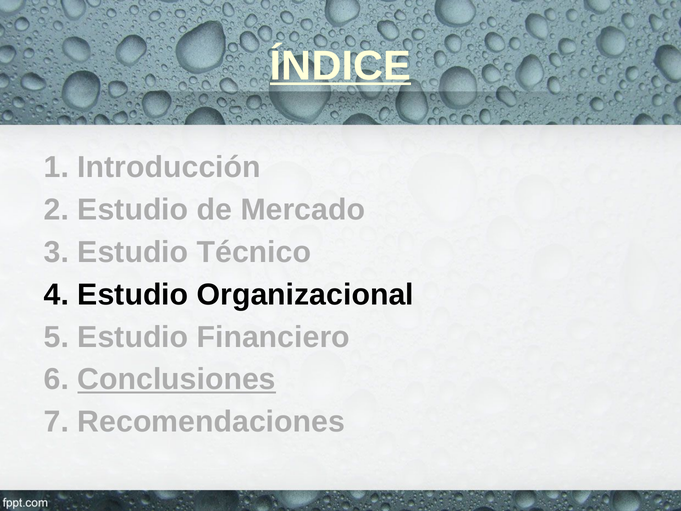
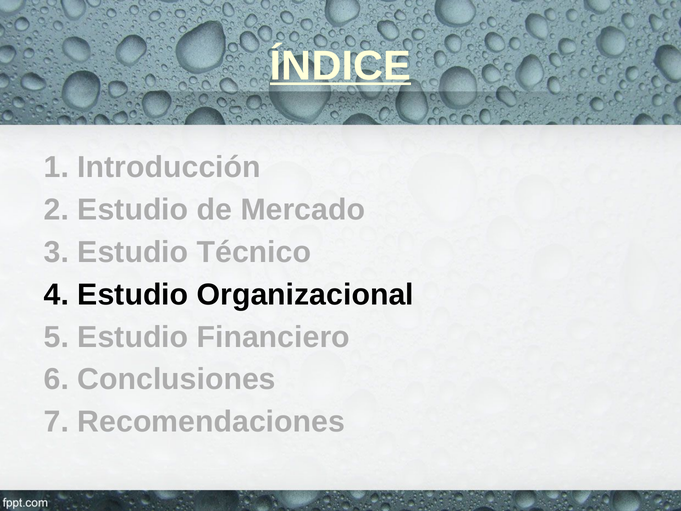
Conclusiones underline: present -> none (177, 379)
